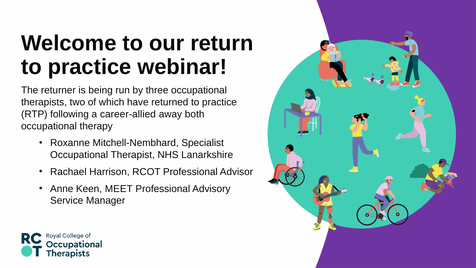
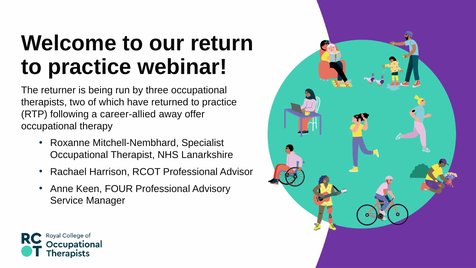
both: both -> offer (195, 114)
MEET: MEET -> FOUR (119, 189)
